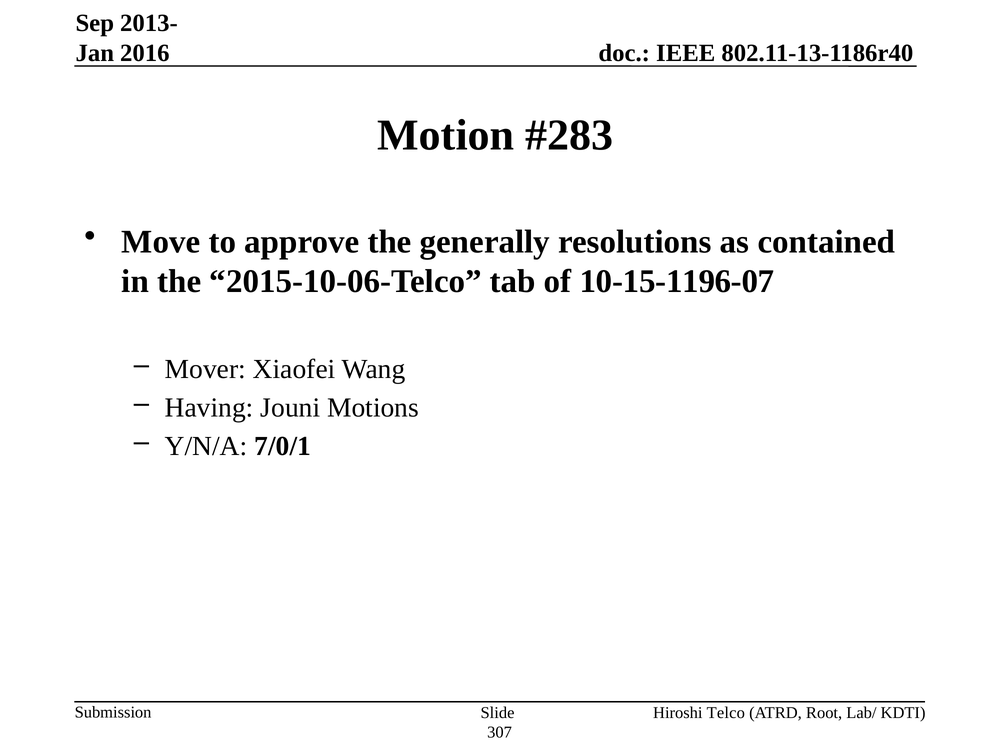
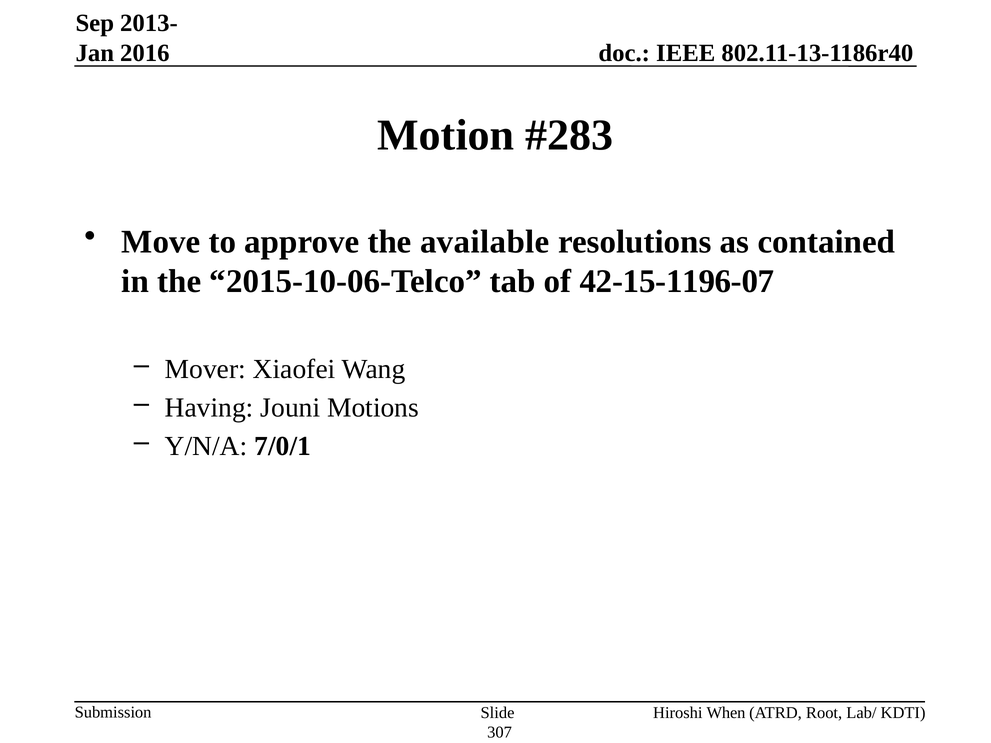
generally: generally -> available (485, 242)
10-15-1196-07: 10-15-1196-07 -> 42-15-1196-07 (677, 281)
Telco: Telco -> When (726, 713)
